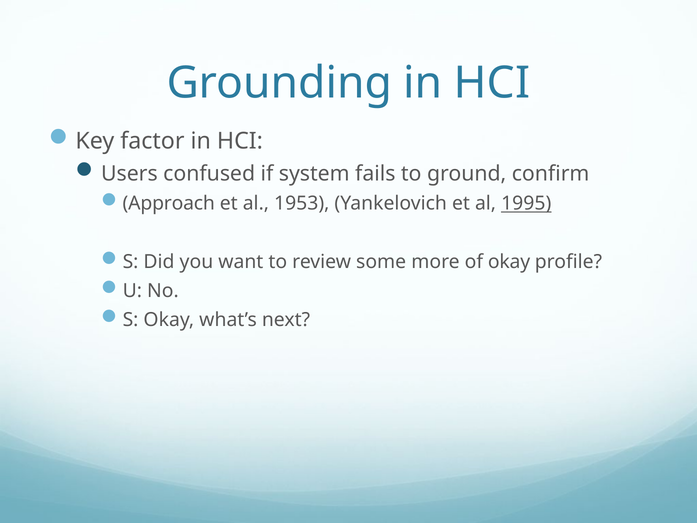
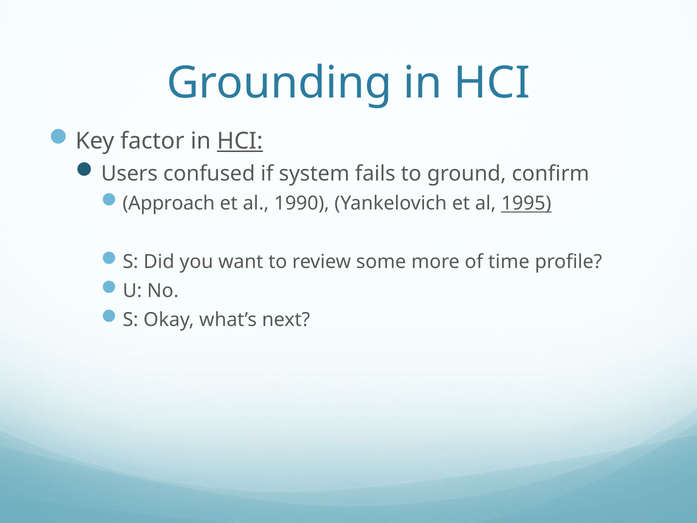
HCI underline: none -> present (240, 141)
1953: 1953 -> 1990 (302, 204)
of okay: okay -> time (509, 262)
